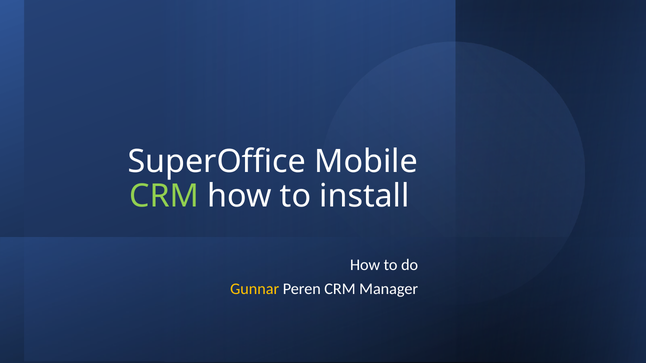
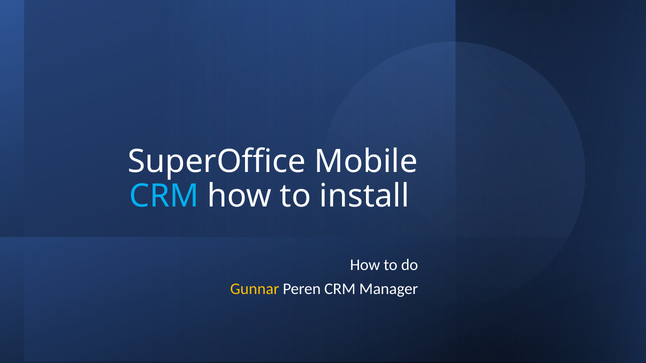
CRM colour: light green -> light blue (164, 196)
